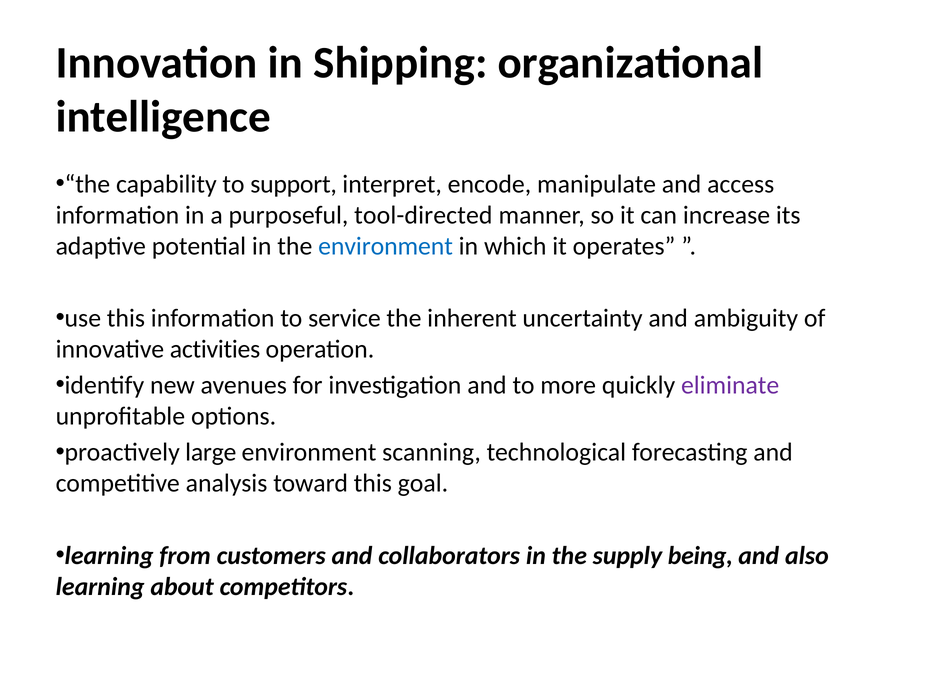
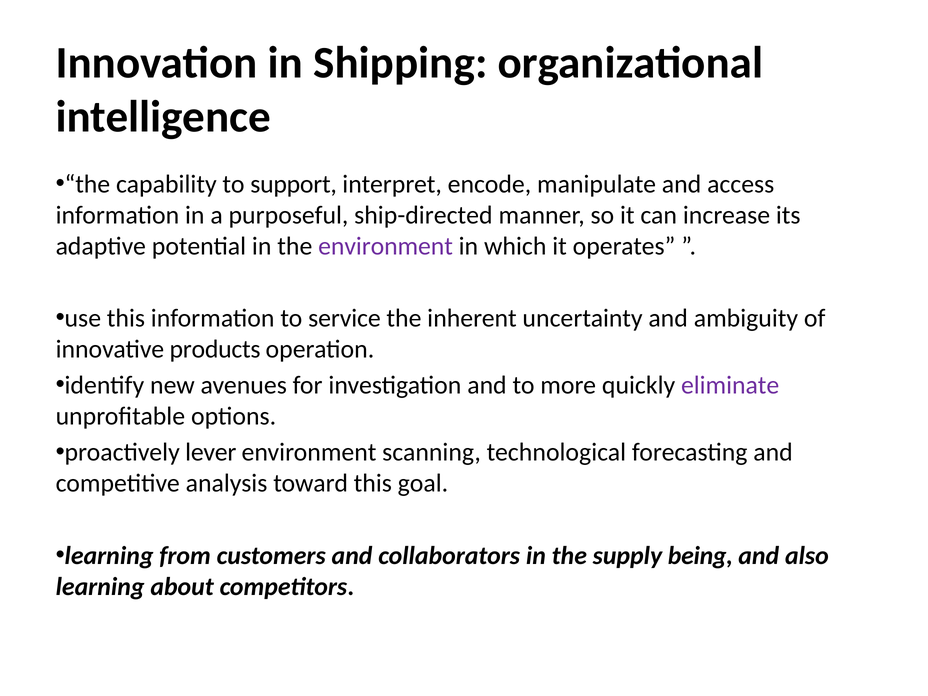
tool-directed: tool-directed -> ship-directed (423, 215)
environment colour: blue -> purple (386, 246)
activities: activities -> products (215, 349)
large: large -> lever (211, 452)
